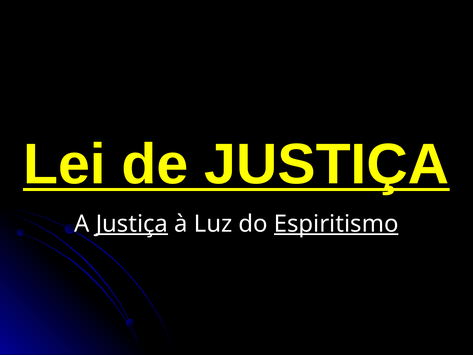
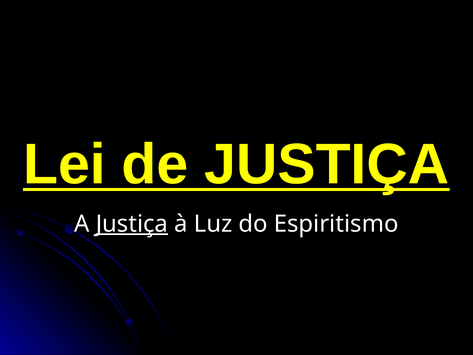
Espiritismo underline: present -> none (336, 224)
